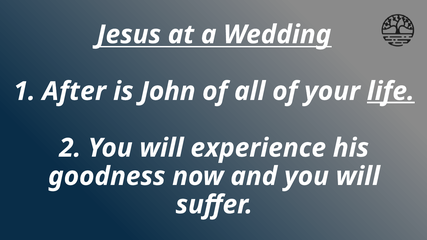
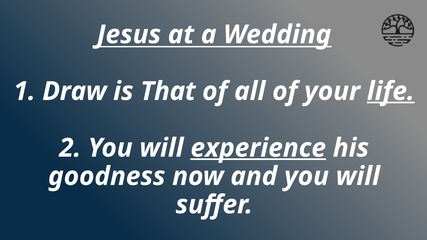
After: After -> Draw (74, 91)
John: John -> That (168, 91)
experience underline: none -> present (258, 148)
